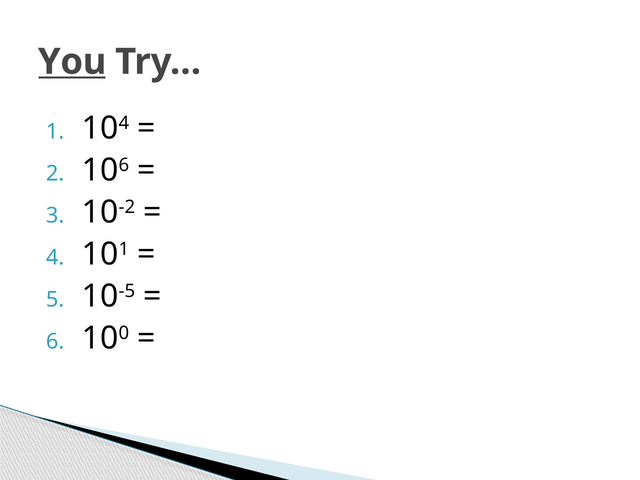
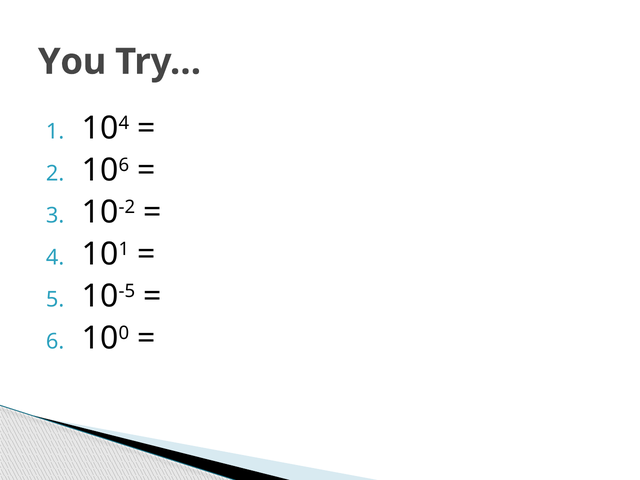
You underline: present -> none (72, 62)
